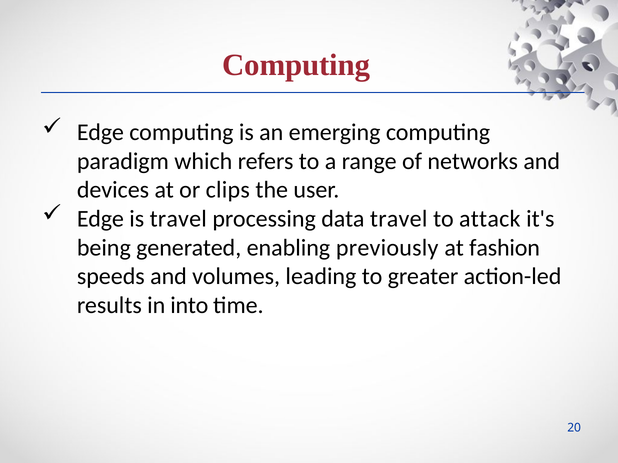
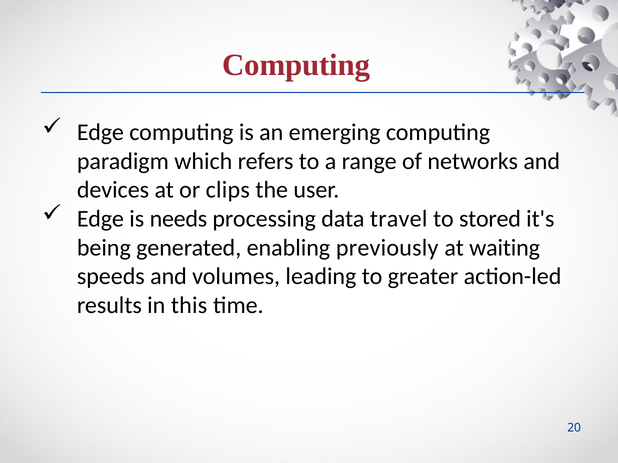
is travel: travel -> needs (178, 219)
attack: attack -> stored (490, 219)
fashion: fashion -> waiting (505, 248)
into: into -> this (189, 306)
